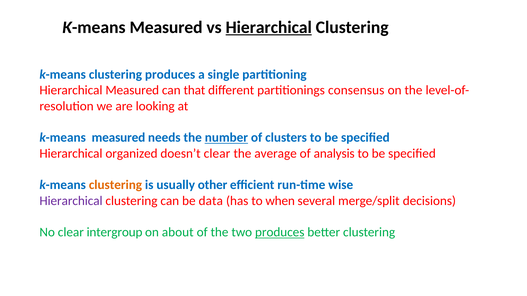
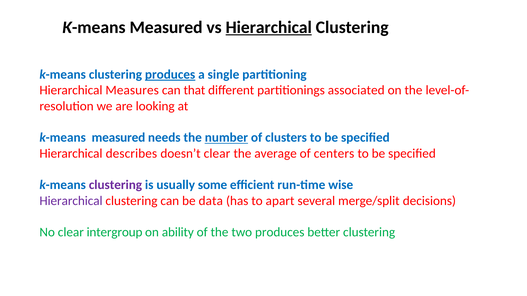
produces underline: none -> present (170, 75)
Hierarchical Measured: Measured -> Measures (132, 90)
consensus: consensus -> associated (356, 90)
organized: organized -> describes (131, 154)
analysis: analysis -> centers (334, 154)
clustering colour: orange -> purple (115, 185)
other: other -> some (213, 185)
when: when -> apart (280, 201)
about: about -> ability (178, 233)
produces underline: present -> none (280, 233)
